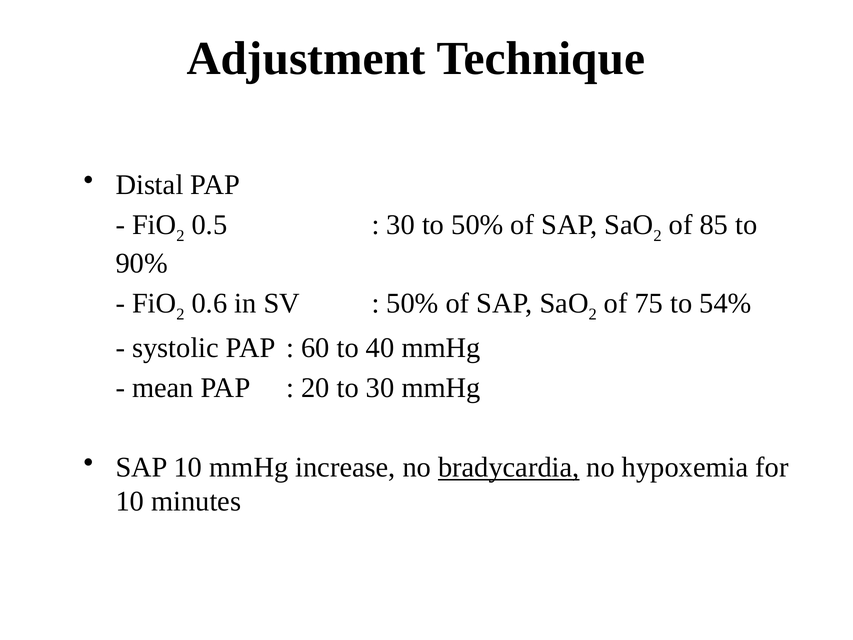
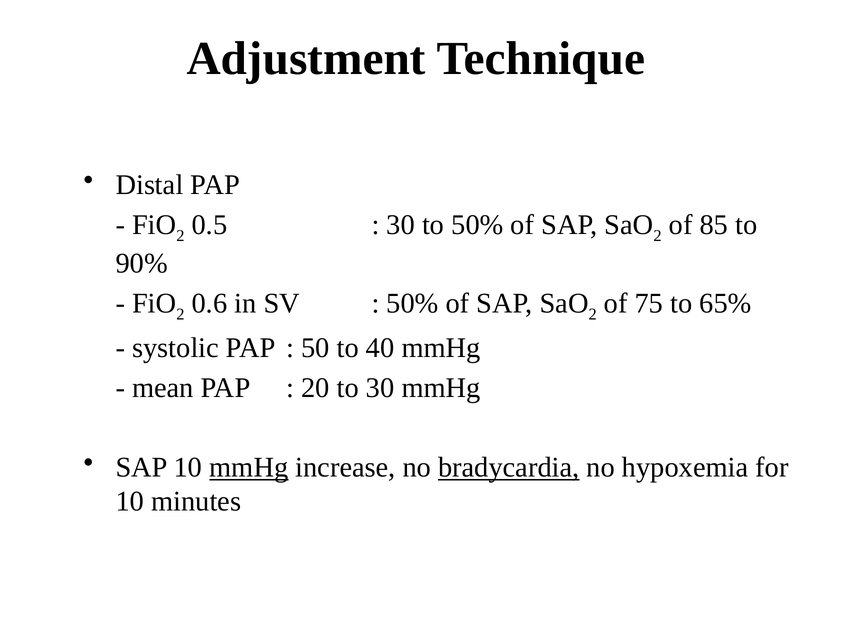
54%: 54% -> 65% (726, 303)
60: 60 -> 50 (315, 348)
mmHg underline: none -> present (249, 467)
